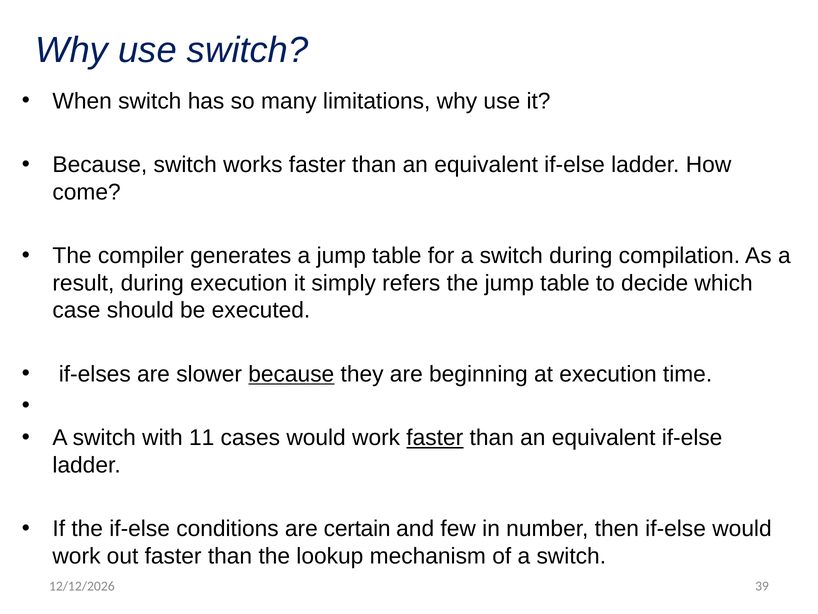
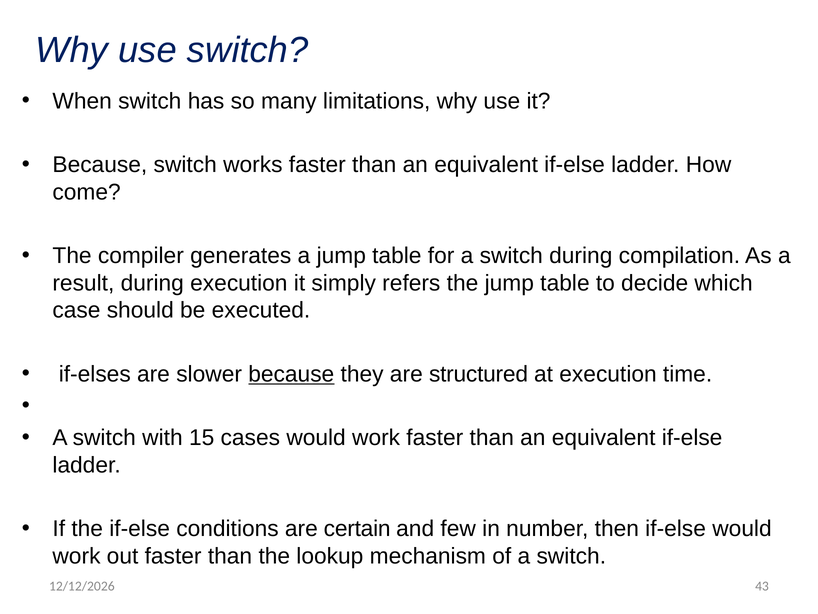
beginning: beginning -> structured (479, 374)
11: 11 -> 15 (202, 438)
faster underline: present -> none (435, 438)
39: 39 -> 43 (762, 586)
